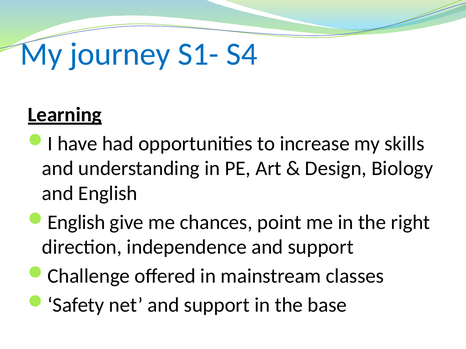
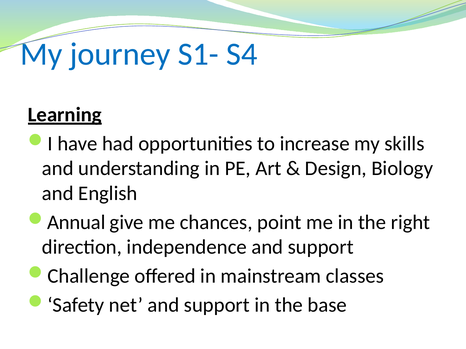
English: English -> Annual (76, 223)
